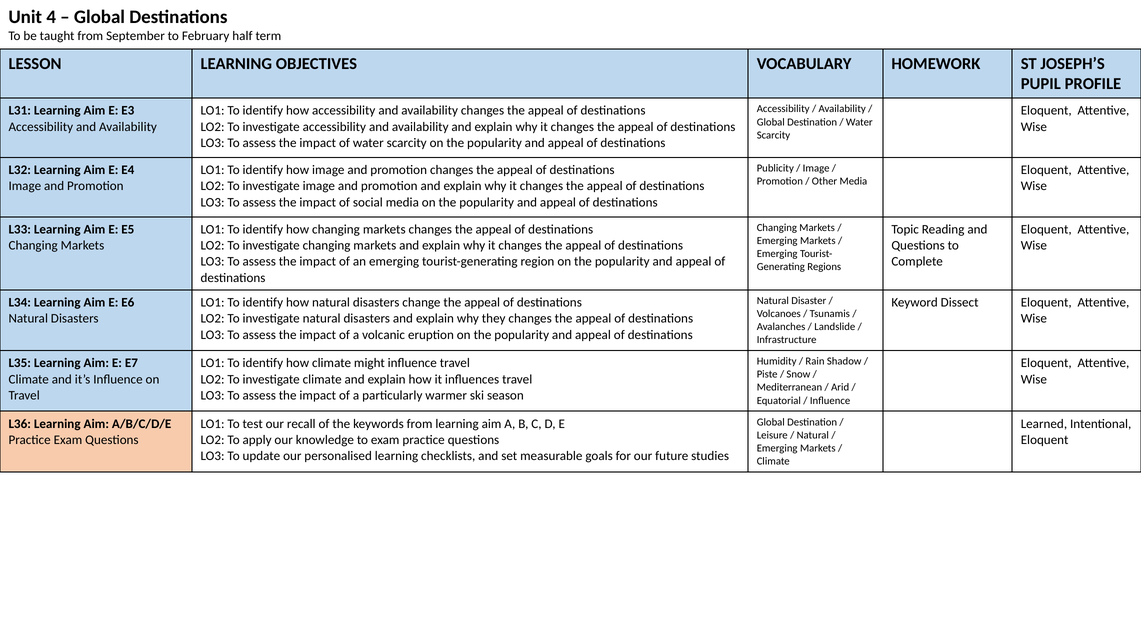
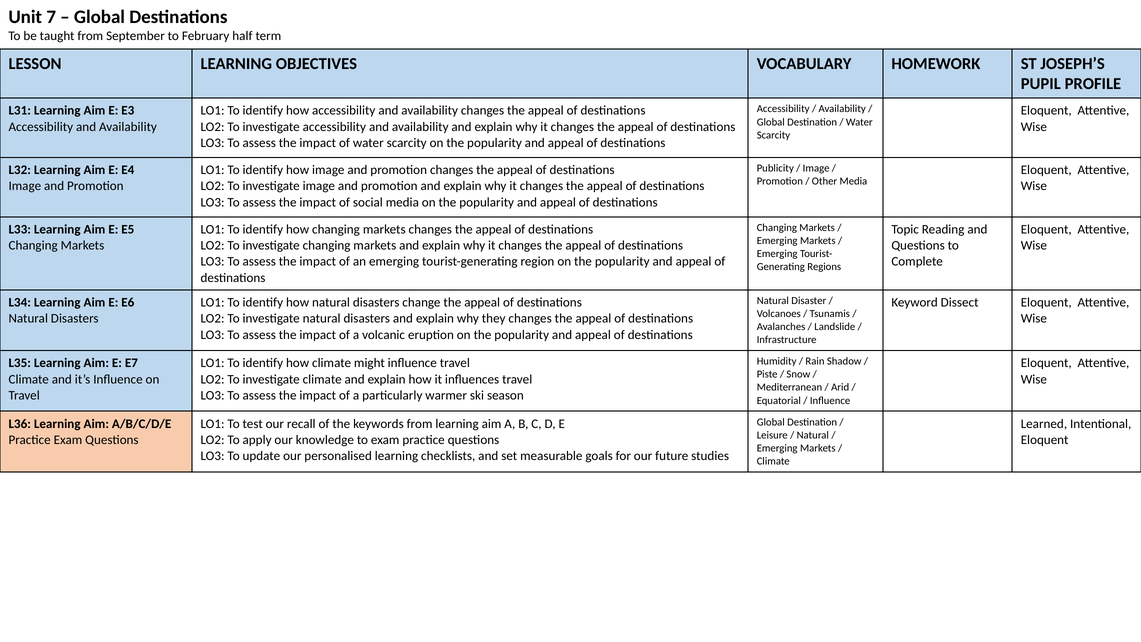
4: 4 -> 7 (51, 17)
